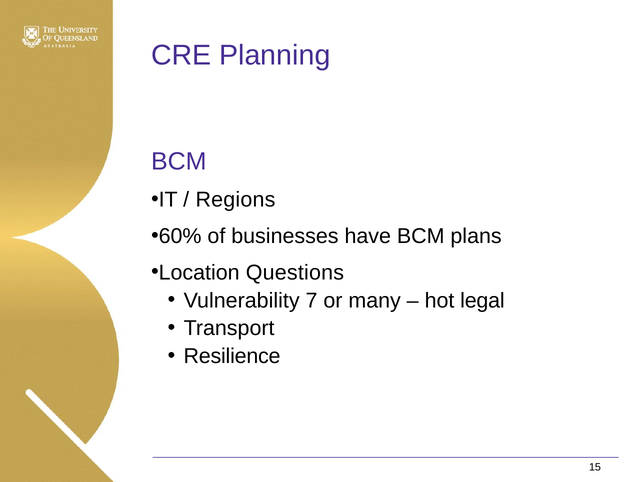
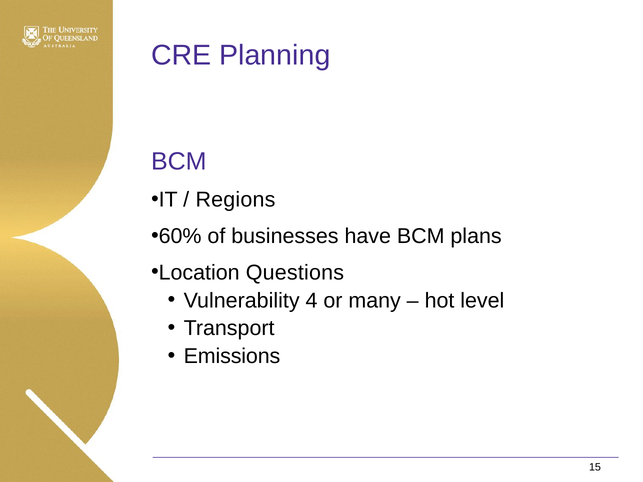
7: 7 -> 4 (312, 301)
legal: legal -> level (482, 301)
Resilience: Resilience -> Emissions (232, 356)
